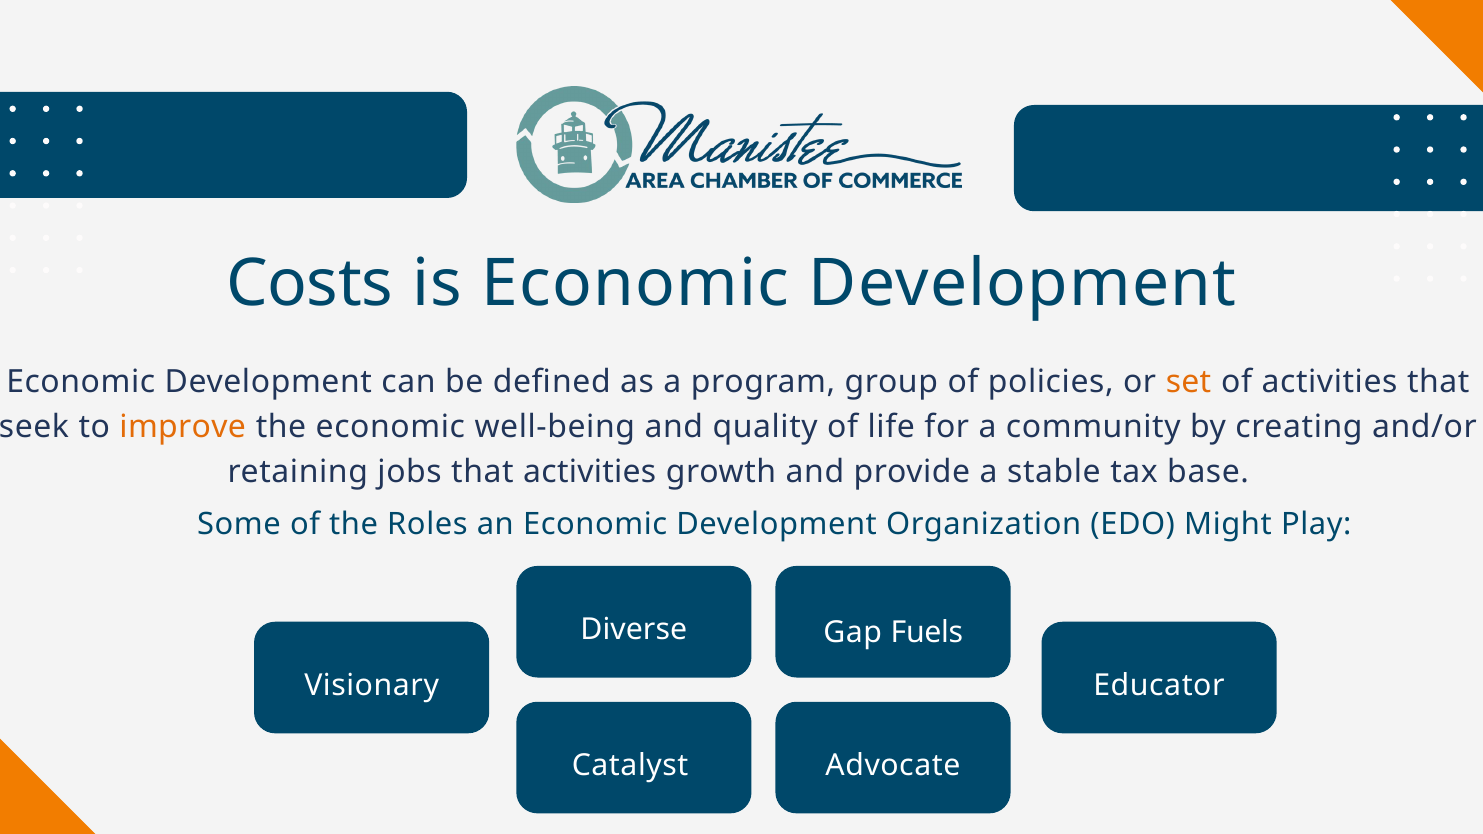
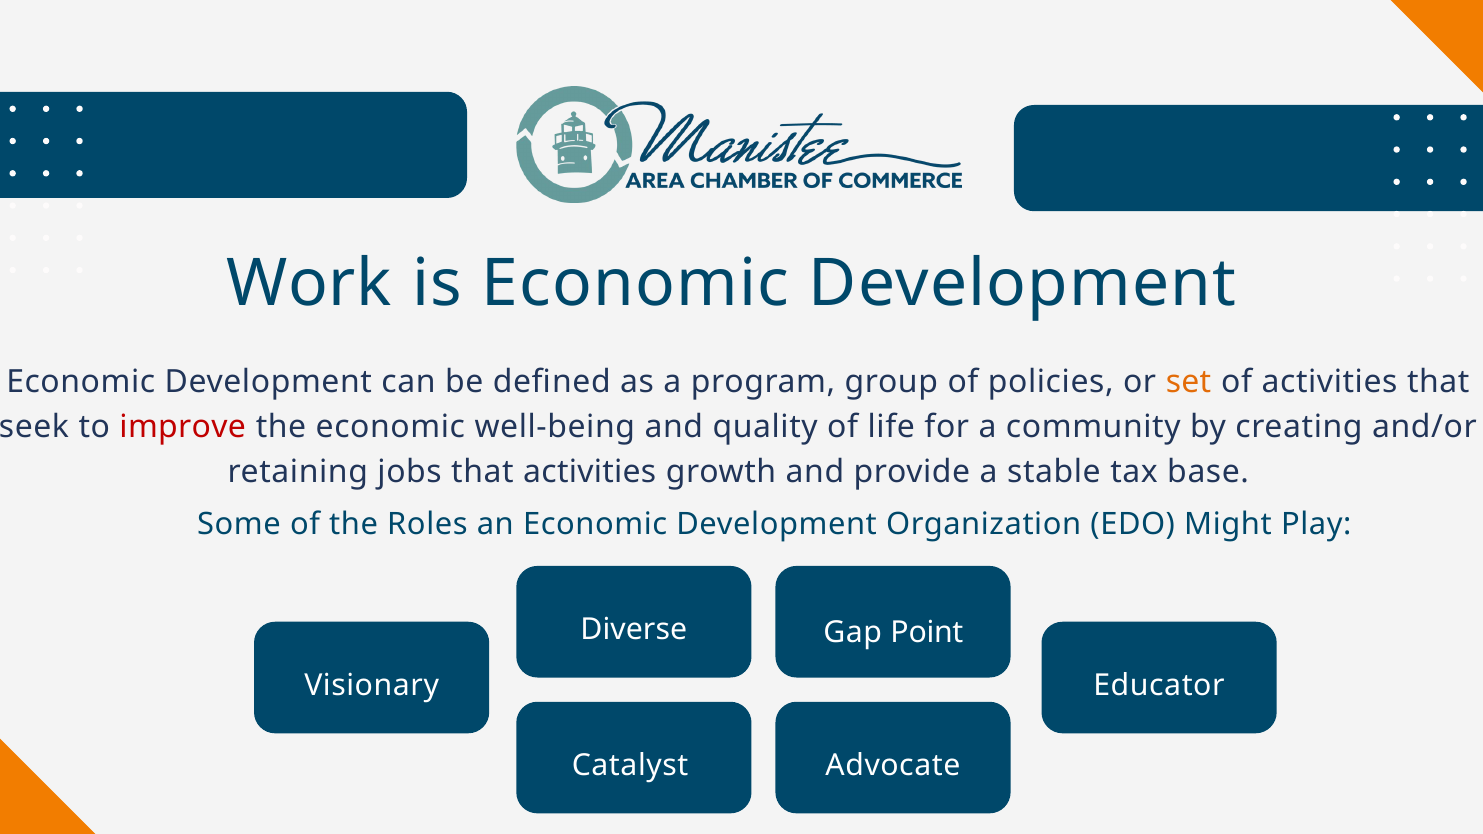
Costs: Costs -> Work (309, 284)
improve colour: orange -> red (183, 427)
Fuels: Fuels -> Point (927, 632)
